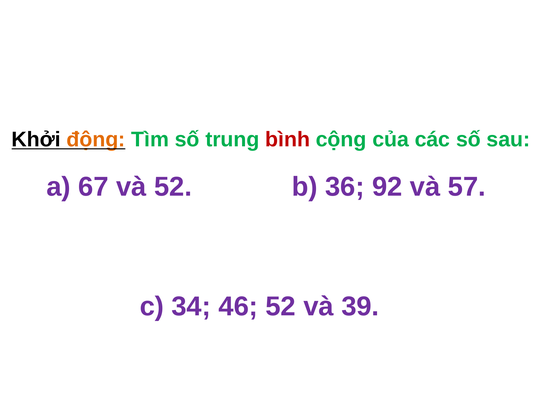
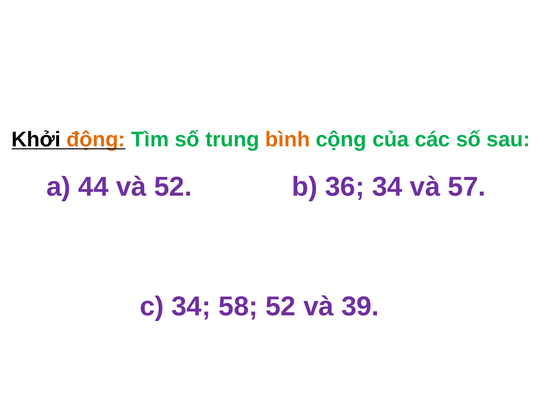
bình colour: red -> orange (288, 140)
67: 67 -> 44 (93, 187)
36 92: 92 -> 34 (387, 187)
46: 46 -> 58 (238, 307)
